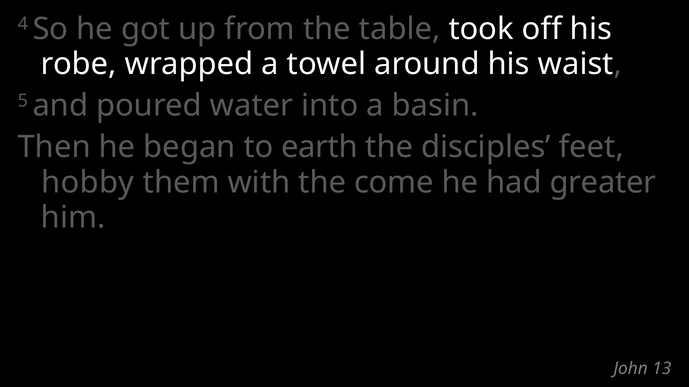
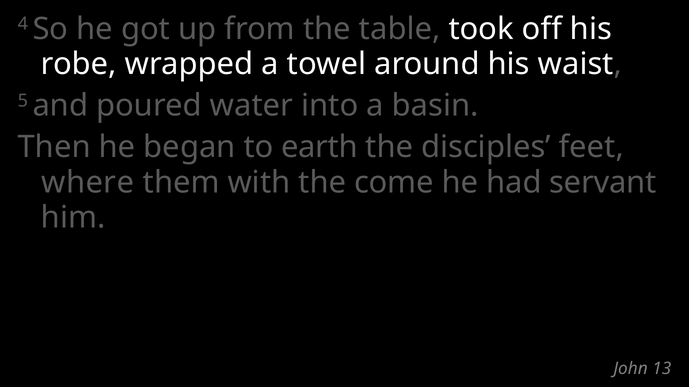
hobby: hobby -> where (88, 183)
greater: greater -> servant (603, 183)
